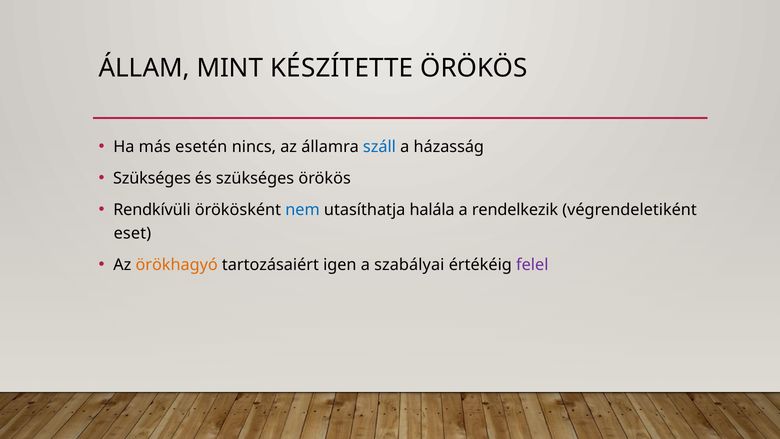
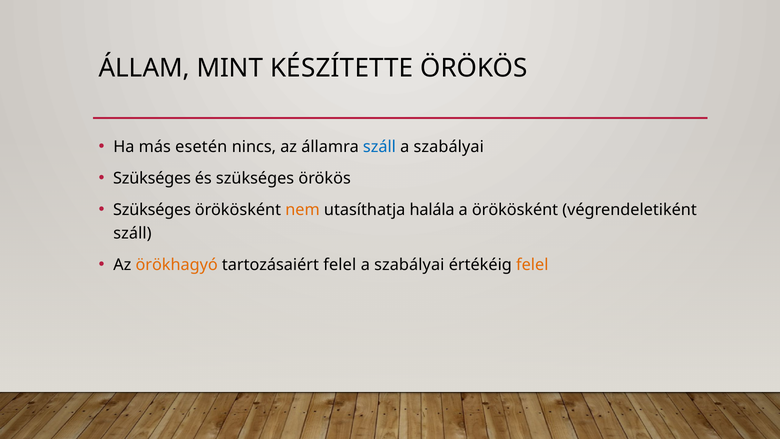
házasság: házasság -> szabályai (449, 147)
Rendkívüli: Rendkívüli -> Szükséges (152, 210)
nem colour: blue -> orange (303, 210)
a rendelkezik: rendelkezik -> örökösként (515, 210)
eset: eset -> száll (132, 233)
tartozásaiért igen: igen -> felel (340, 265)
felel colour: purple -> orange (532, 265)
